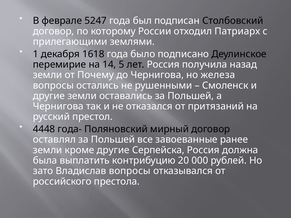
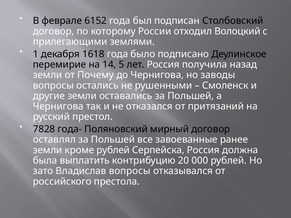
5247: 5247 -> 6152 (96, 21)
Патриарх: Патриарх -> Волоцкий (237, 31)
железа: железа -> заводы (218, 75)
4448: 4448 -> 7828 (44, 129)
кроме другие: другие -> рублей (113, 150)
